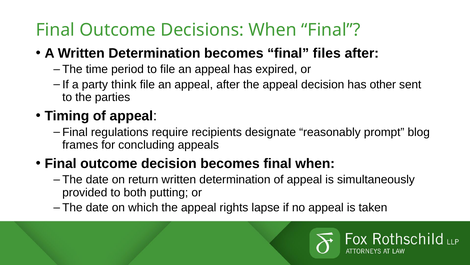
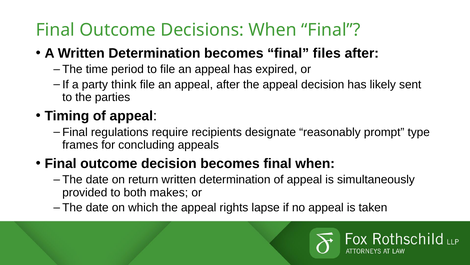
other: other -> likely (383, 84)
blog: blog -> type (419, 132)
putting: putting -> makes (169, 192)
